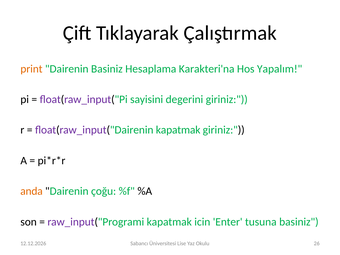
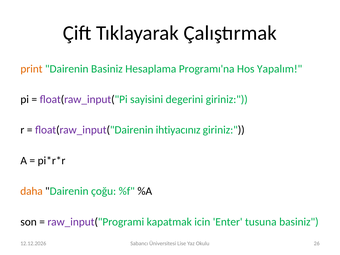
Karakteri'na: Karakteri'na -> Programı'na (207, 69)
float(raw_input("Dairenin kapatmak: kapatmak -> ihtiyacınız (178, 130)
anda: anda -> daha (31, 191)
